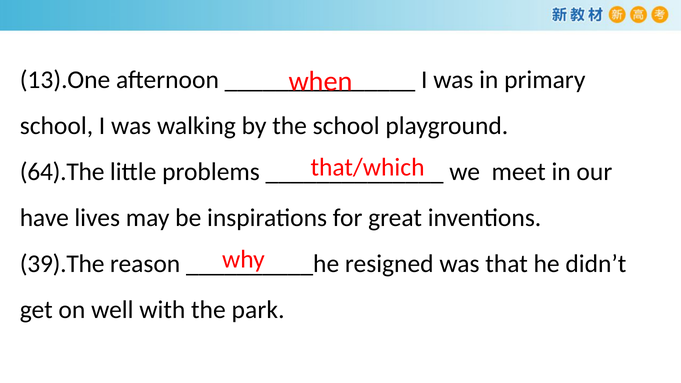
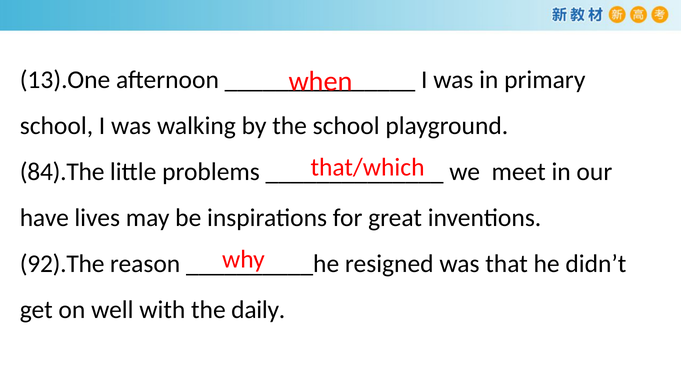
64).The: 64).The -> 84).The (62, 172)
39).The: 39).The -> 92).The (62, 264)
park: park -> daily (258, 310)
